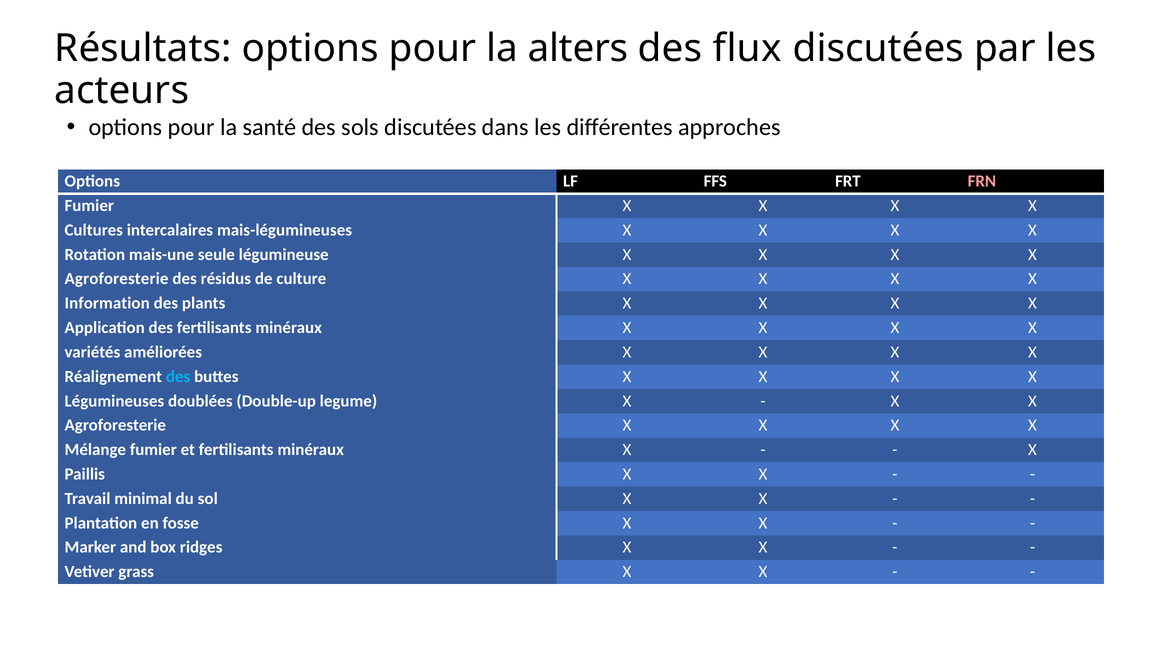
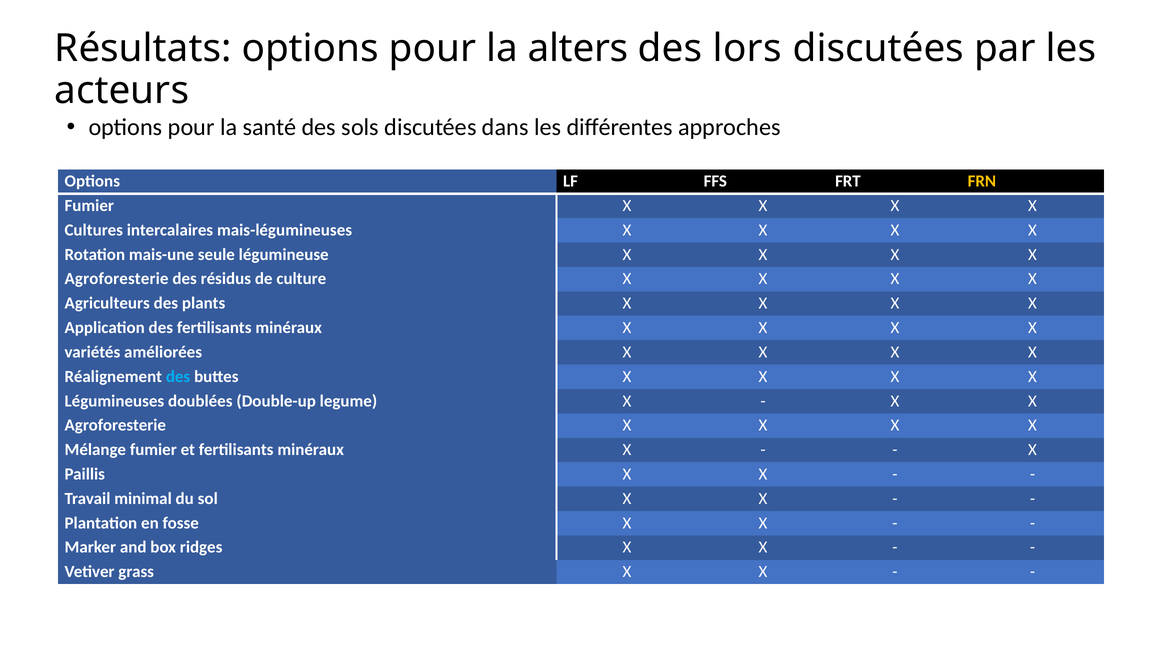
flux: flux -> lors (747, 49)
FRN colour: pink -> yellow (982, 181)
Information: Information -> Agriculteurs (107, 303)
